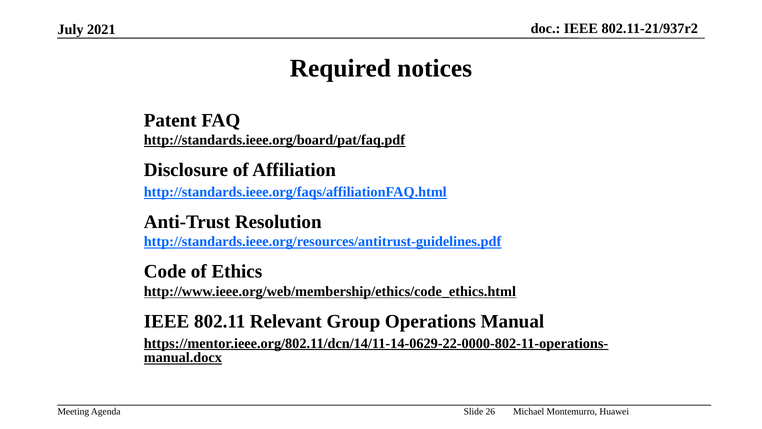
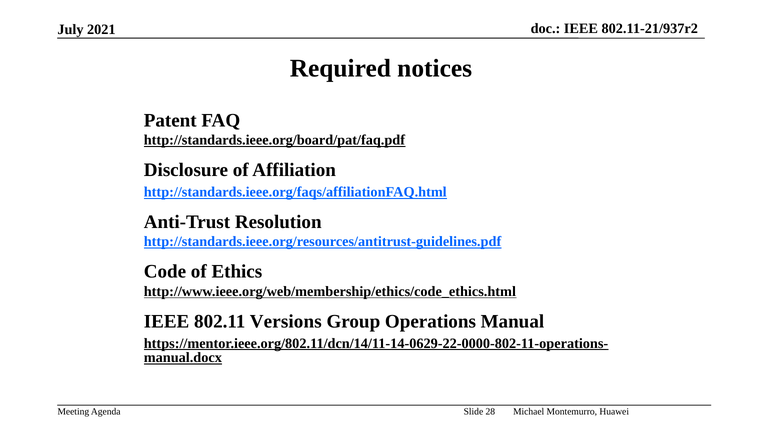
Relevant: Relevant -> Versions (286, 321)
26: 26 -> 28 (490, 411)
